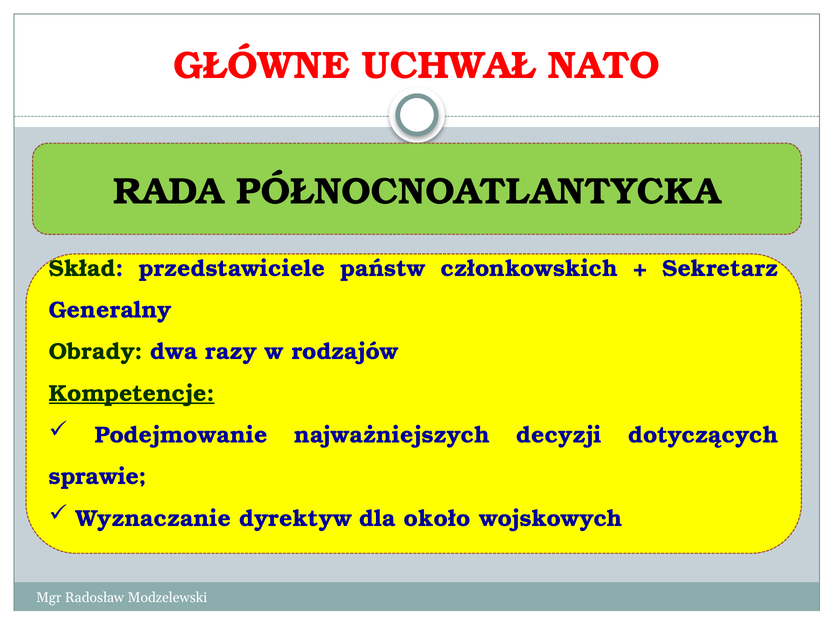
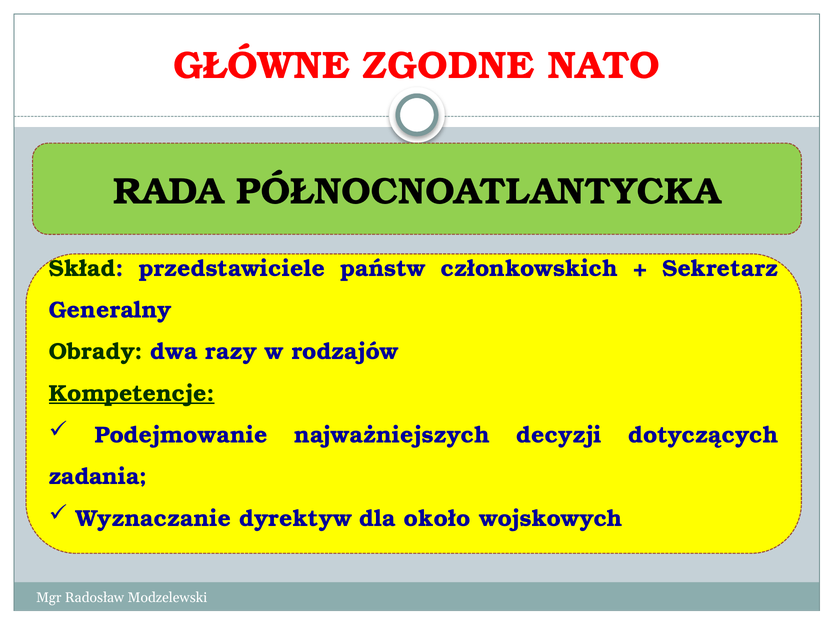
UCHWAŁ: UCHWAŁ -> ZGODNE (449, 66)
sprawie: sprawie -> zadania (98, 477)
